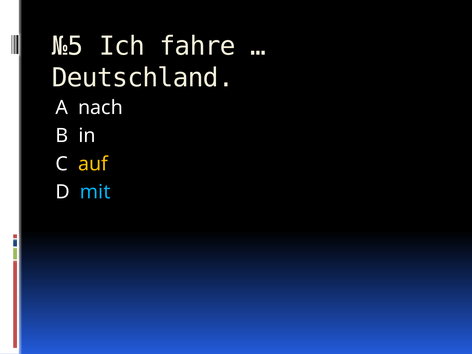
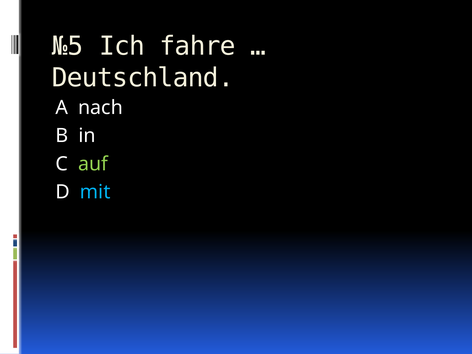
auf colour: yellow -> light green (93, 164)
